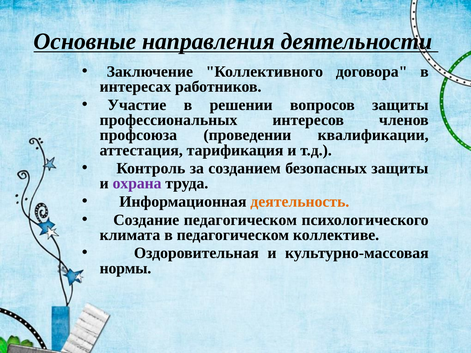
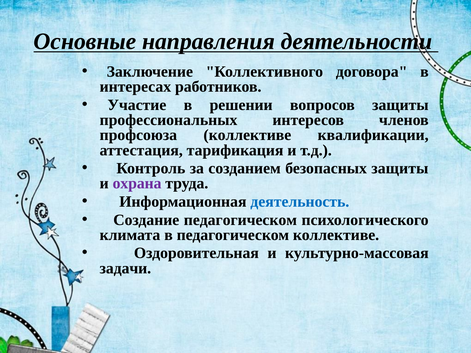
профсоюза проведении: проведении -> коллективе (247, 135)
деятельность colour: orange -> blue (300, 202)
нормы: нормы -> задачи (125, 268)
